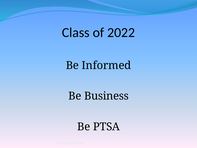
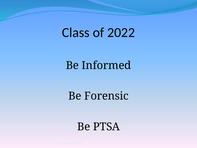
Business: Business -> Forensic (106, 96)
